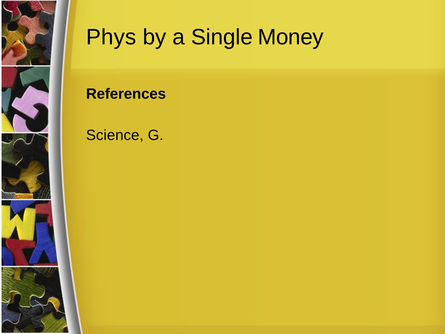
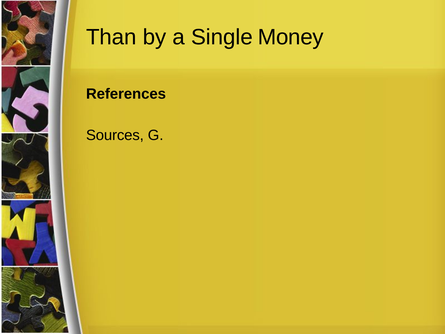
Phys: Phys -> Than (111, 37)
Science: Science -> Sources (115, 135)
